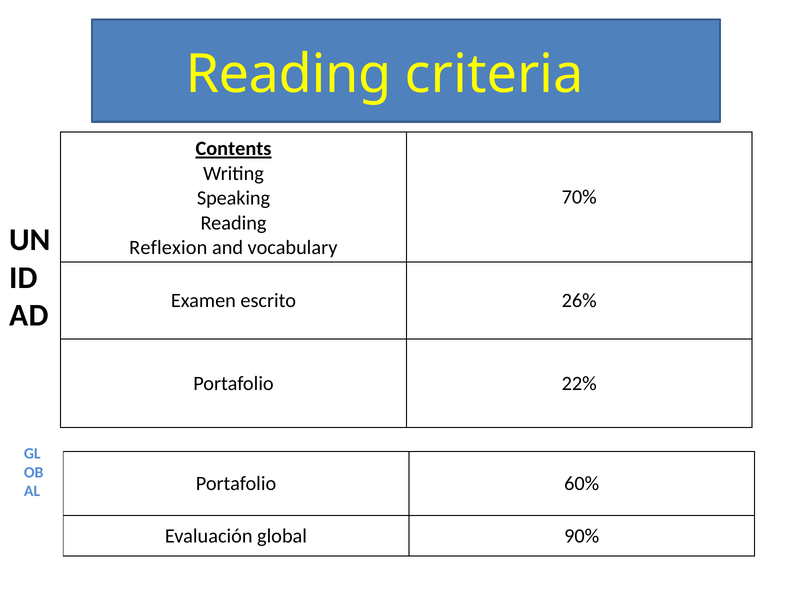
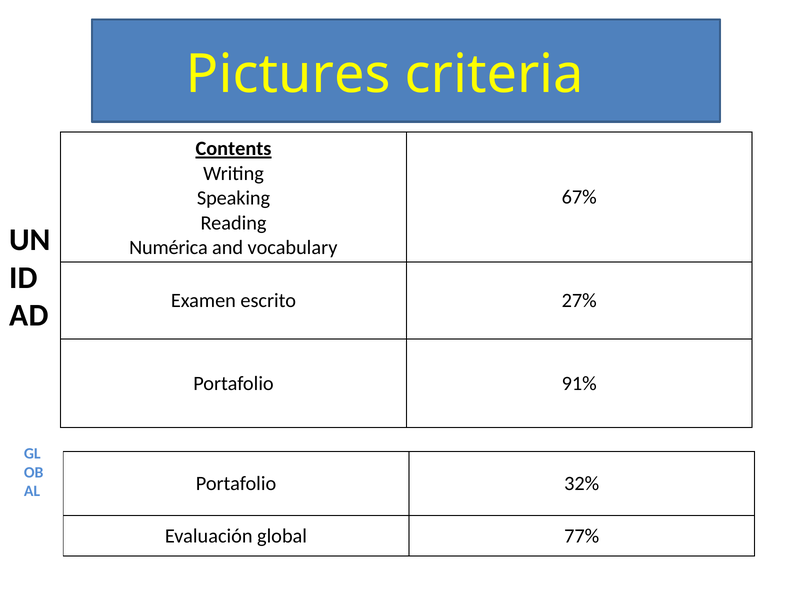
Reading: Reading -> Pictures (288, 74)
70%: 70% -> 67% (579, 197)
Reflexion: Reflexion -> Numérica (168, 248)
26%: 26% -> 27% (579, 301)
22%: 22% -> 91% (579, 384)
60%: 60% -> 32% (582, 484)
90%: 90% -> 77% (582, 536)
